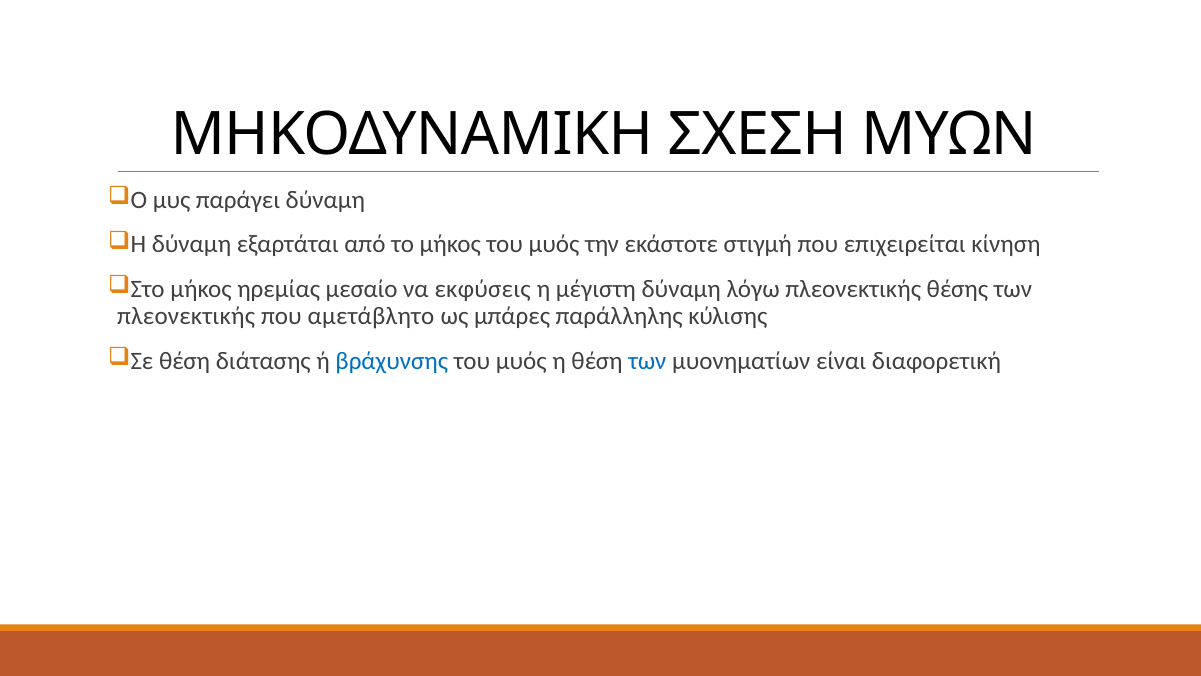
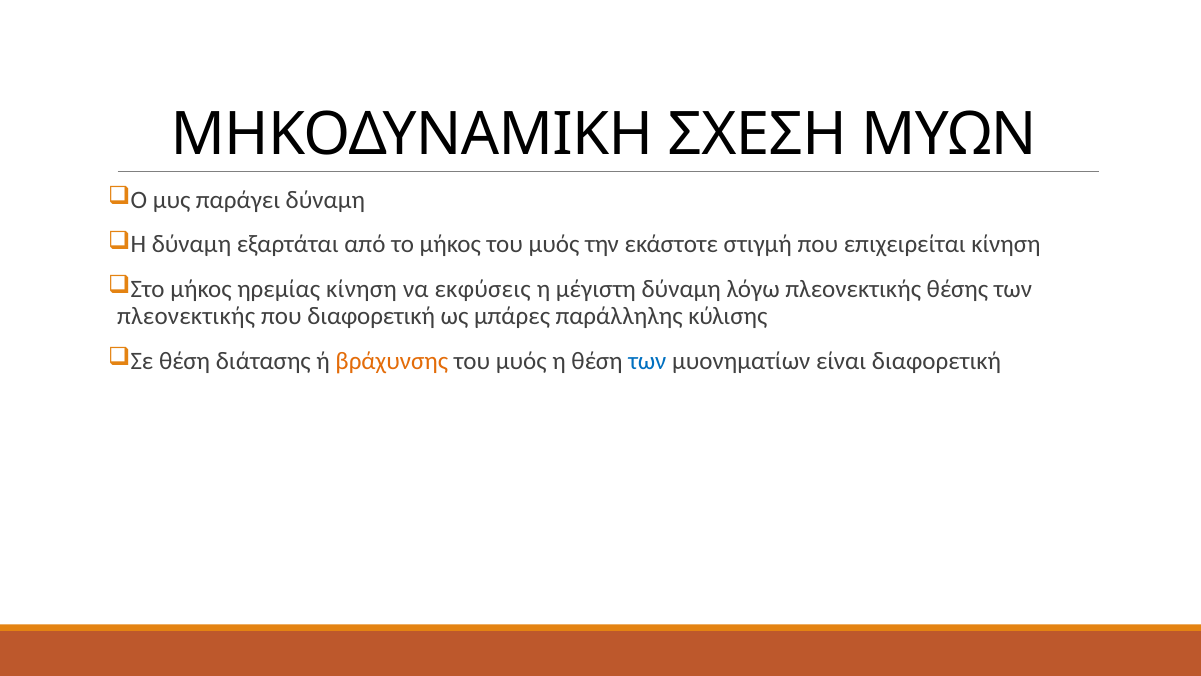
ηρεμίας μεσαίο: μεσαίο -> κίνηση (361, 289)
που αμετάβλητο: αμετάβλητο -> διαφορετική (371, 316)
βράχυνσης colour: blue -> orange (392, 361)
